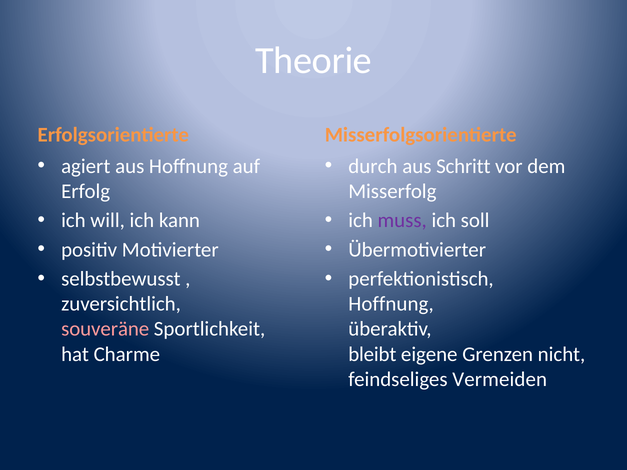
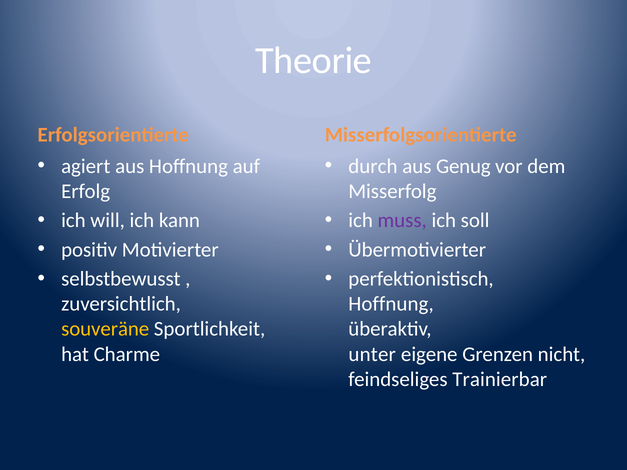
Schritt: Schritt -> Genug (463, 166)
souveräne colour: pink -> yellow (105, 329)
bleibt: bleibt -> unter (372, 354)
Vermeiden: Vermeiden -> Trainierbar (500, 379)
